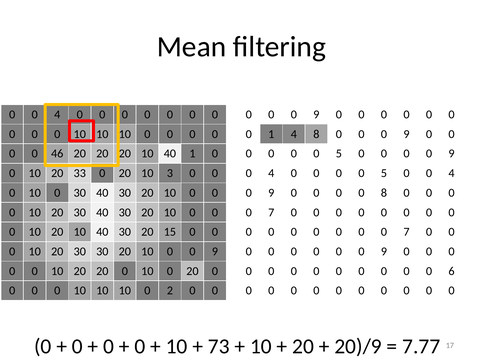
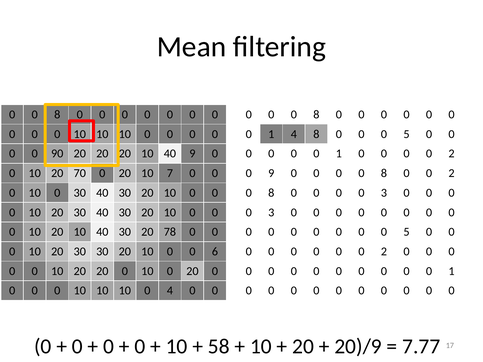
4: 4 -> 8 (57, 115)
9: 9 -> 8 (316, 115)
9: 9 -> 5 (406, 134)
46: 46 -> 90 (57, 154)
40 1: 1 -> 9 (192, 154)
5: 5 -> 1 (339, 154)
9: 9 -> 2 (452, 154)
33: 33 -> 70 (80, 173)
3: 3 -> 7 (170, 173)
4: 4 -> 9 (271, 173)
5: 5 -> 8 (384, 173)
4: 4 -> 2 (452, 173)
9: 9 -> 8 (271, 193)
8: 8 -> 3 (384, 193)
7: 7 -> 3 (271, 213)
15: 15 -> 78 (170, 232)
7: 7 -> 5 (406, 232)
10 0 0 9: 9 -> 6 (215, 252)
9: 9 -> 2 (384, 252)
6: 6 -> 1 (452, 271)
0 2: 2 -> 4 (170, 291)
73: 73 -> 58 (219, 347)
